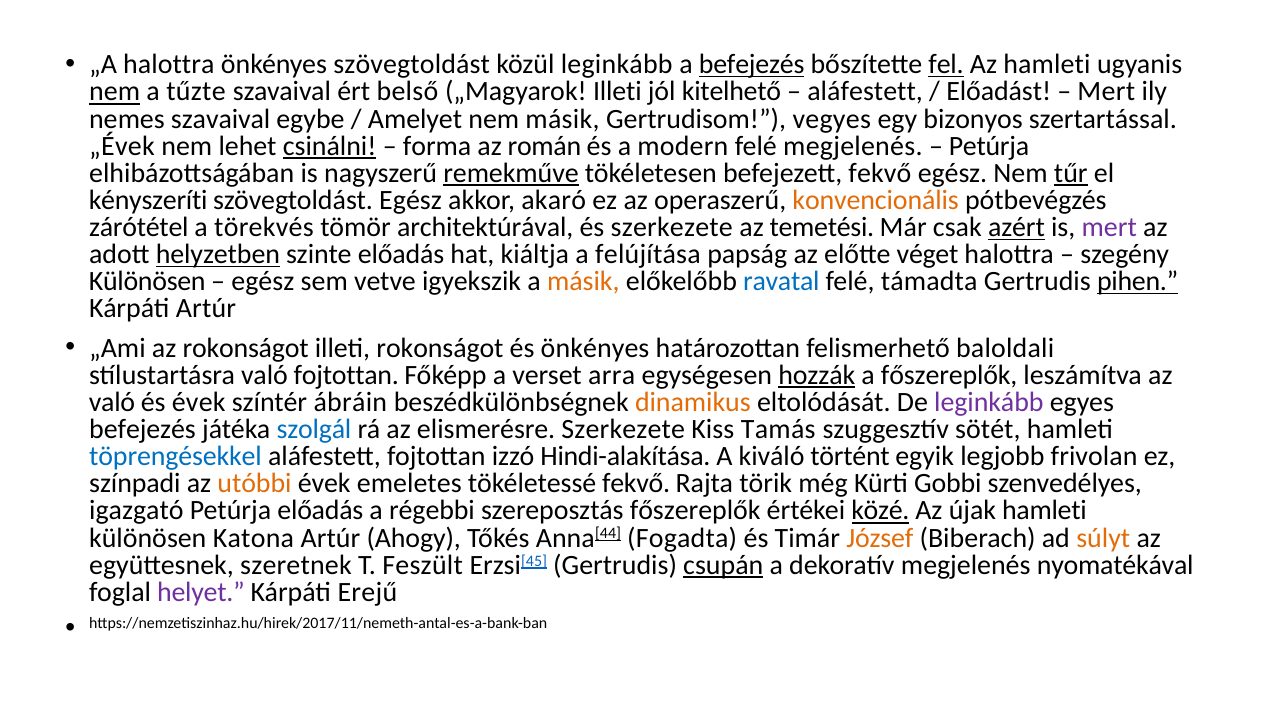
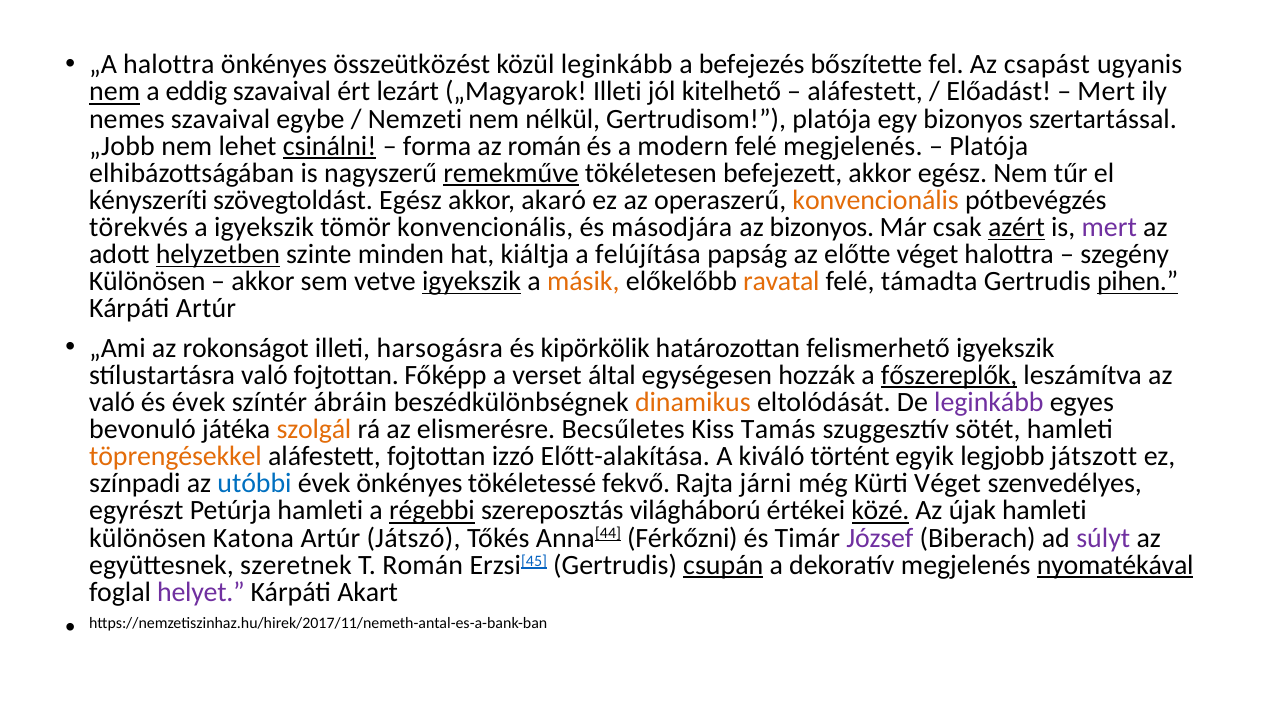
önkényes szövegtoldást: szövegtoldást -> összeütközést (412, 65)
befejezés underline: present -> none (752, 65)
fel underline: present -> none (946, 65)
Az hamleti: hamleti -> csapást (1047, 65)
tűzte: tűzte -> eddig (196, 92)
belső: belső -> lezárt (408, 92)
Amelyet: Amelyet -> Nemzeti (415, 119)
nem másik: másik -> nélkül (563, 119)
Gertrudisom vegyes: vegyes -> platója (832, 119)
„Évek: „Évek -> „Jobb (122, 146)
Petúrja: Petúrja -> Platója (989, 146)
befejezett fekvő: fekvő -> akkor (880, 173)
tűr underline: present -> none (1071, 173)
zárótétel: zárótétel -> törekvés (139, 227)
a törekvés: törekvés -> igyekszik (264, 227)
tömör architektúrával: architektúrával -> konvencionális (485, 227)
és szerkezete: szerkezete -> másodjára (672, 227)
az temetési: temetési -> bizonyos (822, 227)
szinte előadás: előadás -> minden (401, 254)
egész: egész -> akkor (263, 282)
igyekszik underline: none -> present (472, 282)
ravatal colour: blue -> orange (781, 282)
illeti rokonságot: rokonságot -> harsogásra (440, 348)
és önkényes: önkényes -> kipörkölik (595, 348)
felismerhető baloldali: baloldali -> igyekszik (1005, 348)
arra: arra -> által (612, 375)
hozzák underline: present -> none (817, 375)
főszereplők underline: none -> present (949, 375)
befejezés: befejezés -> bevonuló (143, 429)
szolgál colour: blue -> orange (314, 429)
elismerésre Szerkezete: Szerkezete -> Becsűletes (623, 429)
töprengésekkel colour: blue -> orange (176, 456)
Hindi-alakítása: Hindi-alakítása -> Előtt-alakítása (625, 456)
frivolan: frivolan -> játszott (1094, 456)
utóbbi colour: orange -> blue (255, 483)
évek emeletes: emeletes -> önkényes (409, 483)
törik: törik -> járni (766, 483)
Kürti Gobbi: Gobbi -> Véget (948, 483)
igazgató: igazgató -> egyrészt (136, 511)
Petúrja előadás: előadás -> hamleti (320, 511)
régebbi underline: none -> present (432, 511)
szereposztás főszereplők: főszereplők -> világháború (695, 511)
Ahogy: Ahogy -> Játszó (414, 538)
Fogadta: Fogadta -> Férkőzni (682, 538)
József colour: orange -> purple (880, 538)
súlyt colour: orange -> purple (1103, 538)
T Feszült: Feszült -> Román (423, 565)
nyomatékával underline: none -> present (1115, 565)
Erejű: Erejű -> Akart (368, 592)
